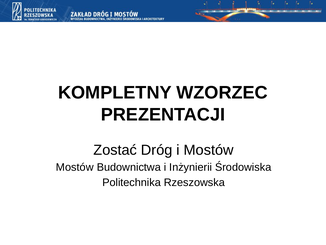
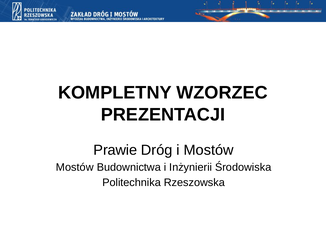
Zostać: Zostać -> Prawie (115, 150)
